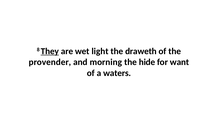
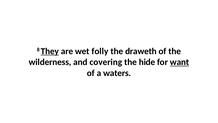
light: light -> folly (100, 51)
provender: provender -> wilderness (50, 62)
morning: morning -> covering (106, 62)
want underline: none -> present (180, 62)
